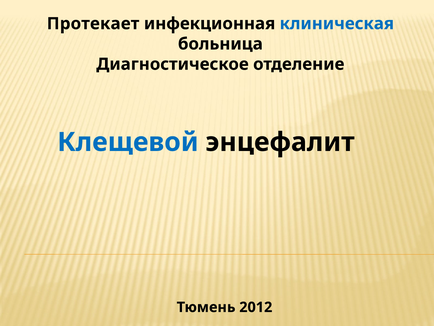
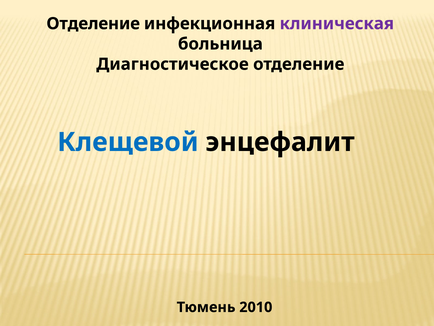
Протекает: Протекает -> Отделение (93, 24)
клиническая colour: blue -> purple (337, 24)
2012: 2012 -> 2010 (256, 307)
